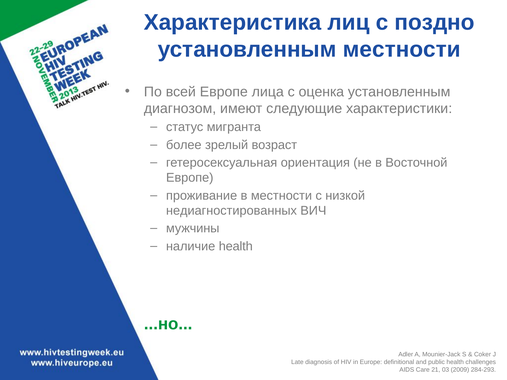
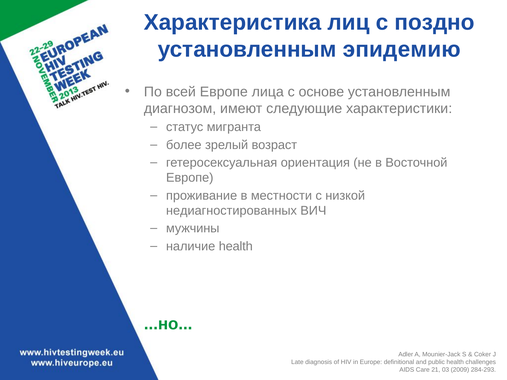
установленным местности: местности -> эпидемию (402, 49)
оценка: оценка -> основе (321, 92)
